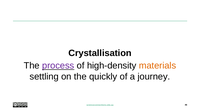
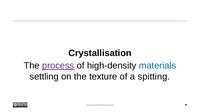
materials colour: orange -> blue (158, 66)
quickly: quickly -> texture (103, 77)
journey: journey -> spitting (154, 77)
